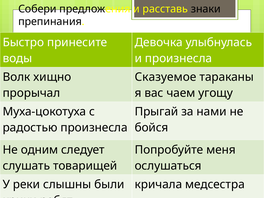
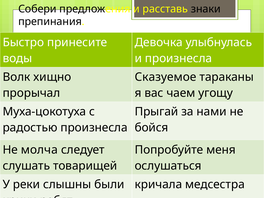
одним: одним -> молча (39, 150)
